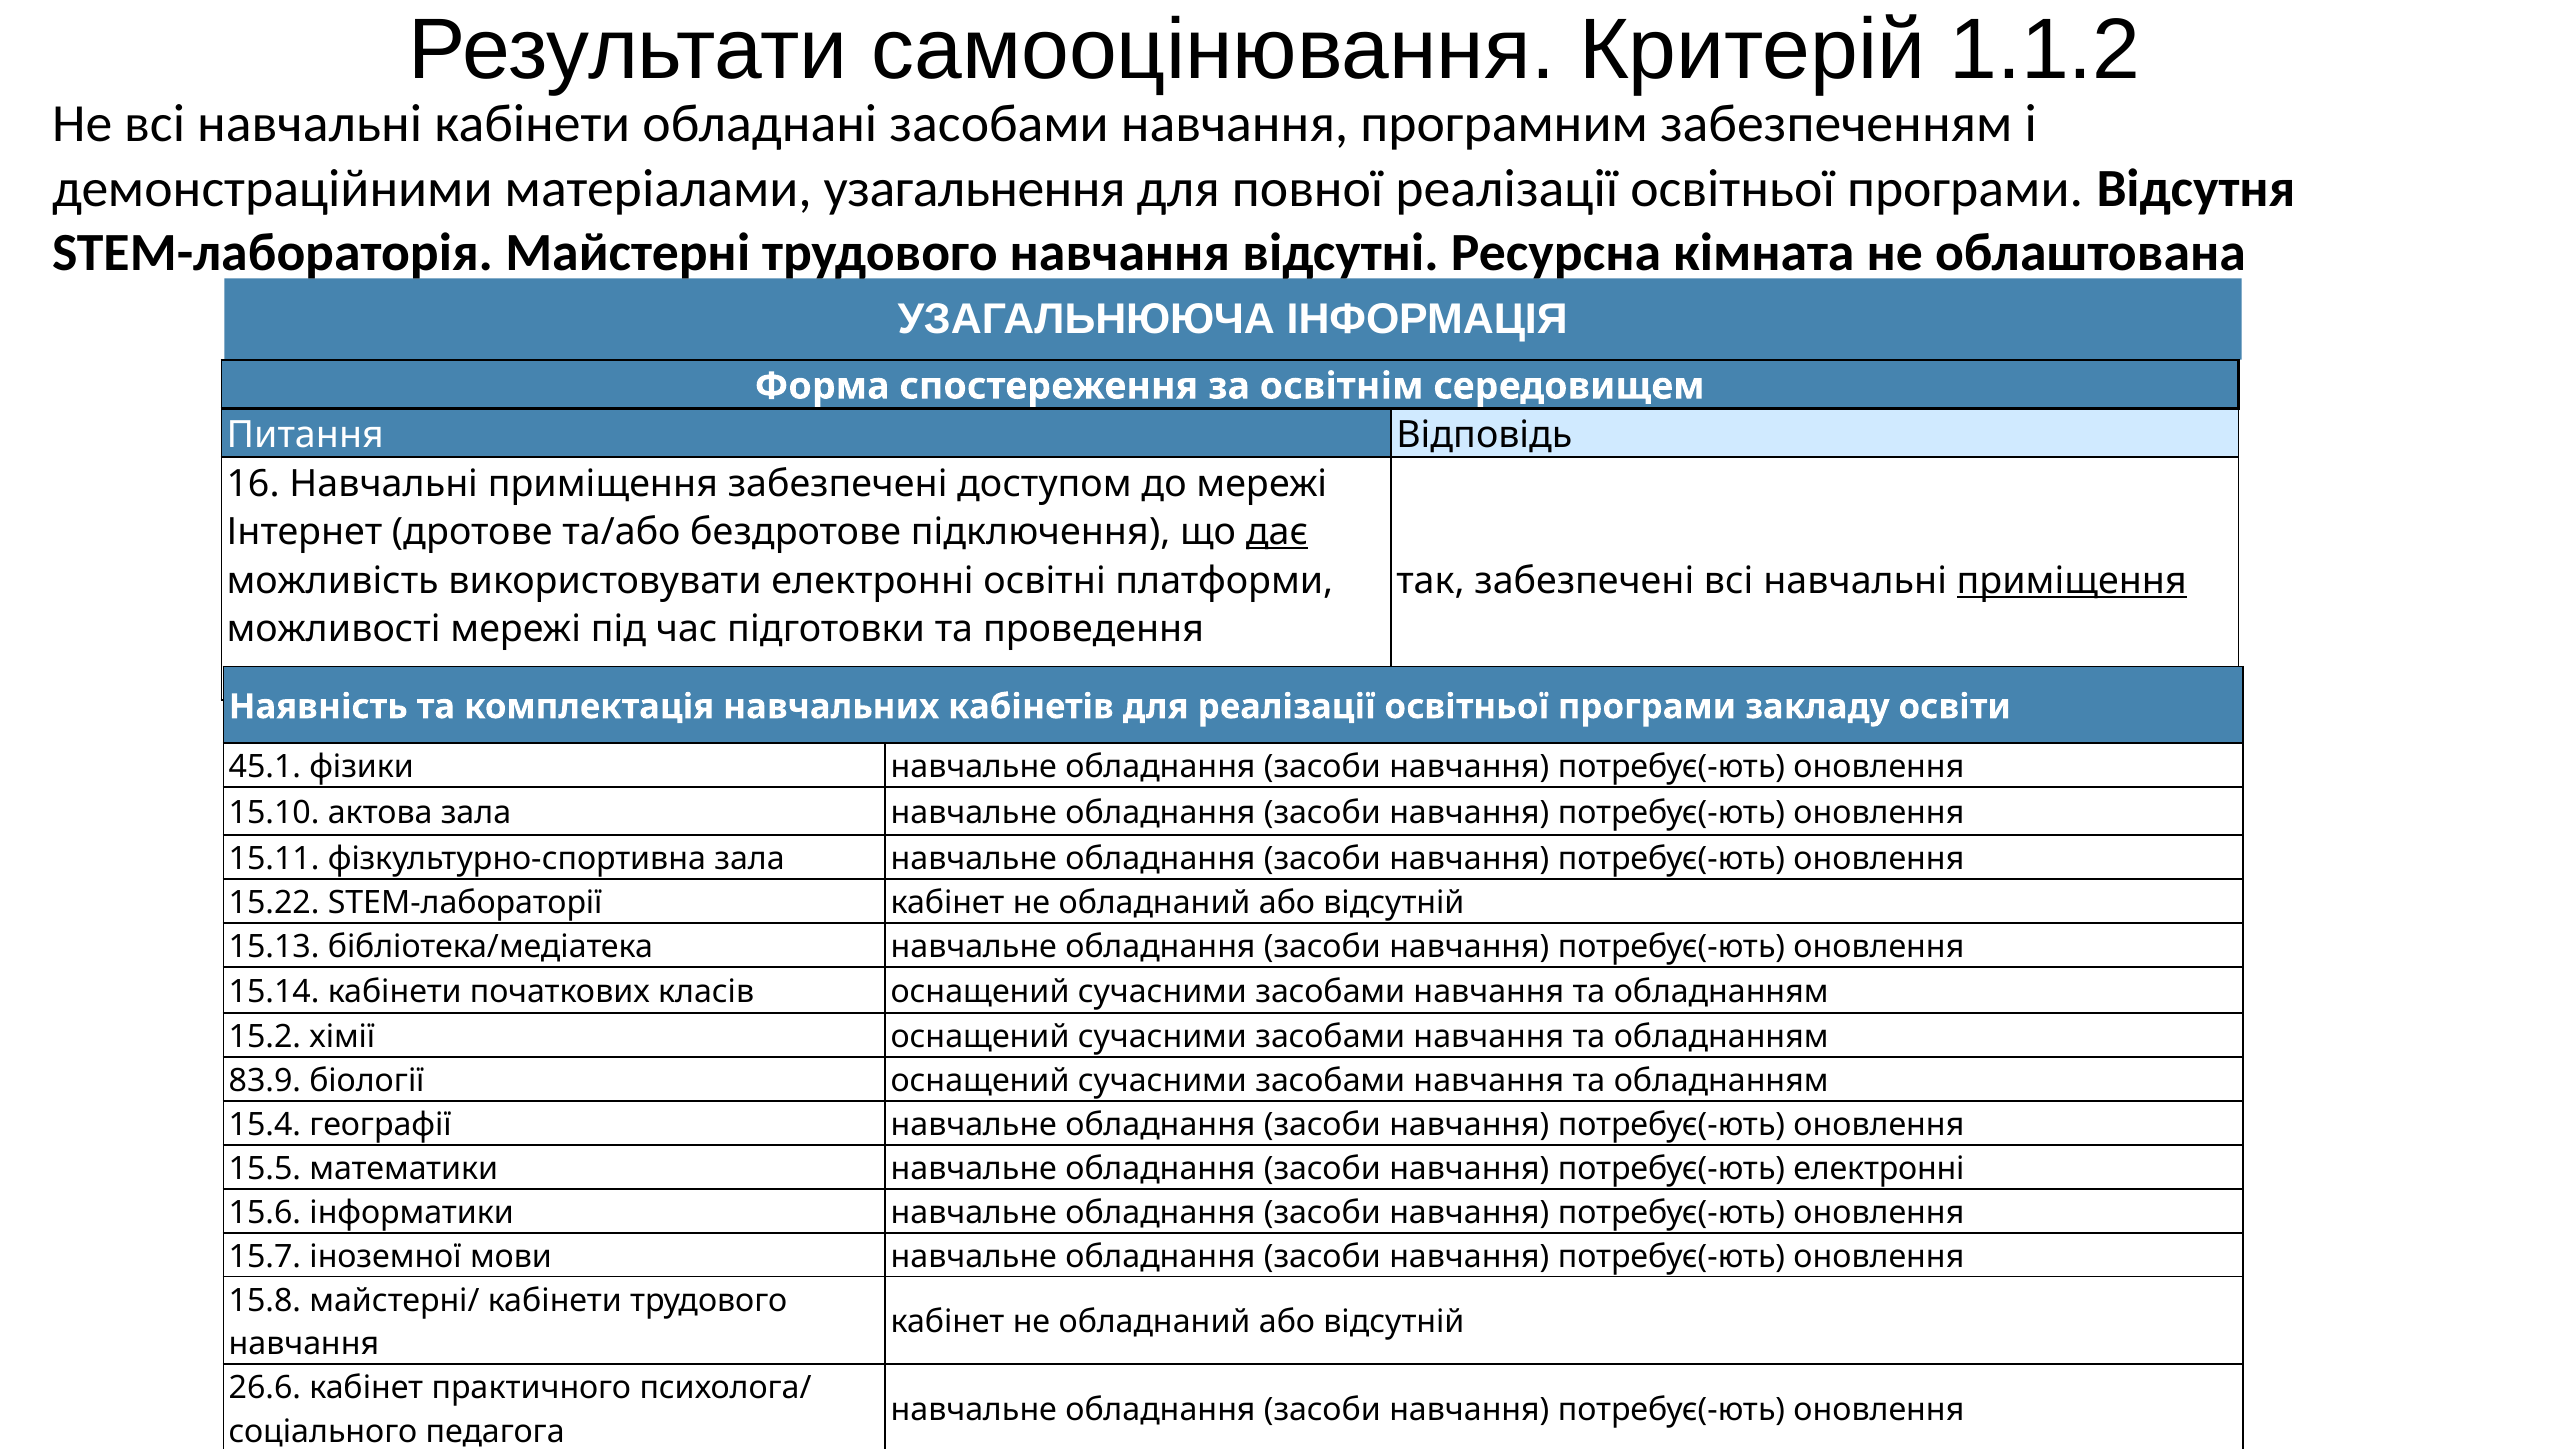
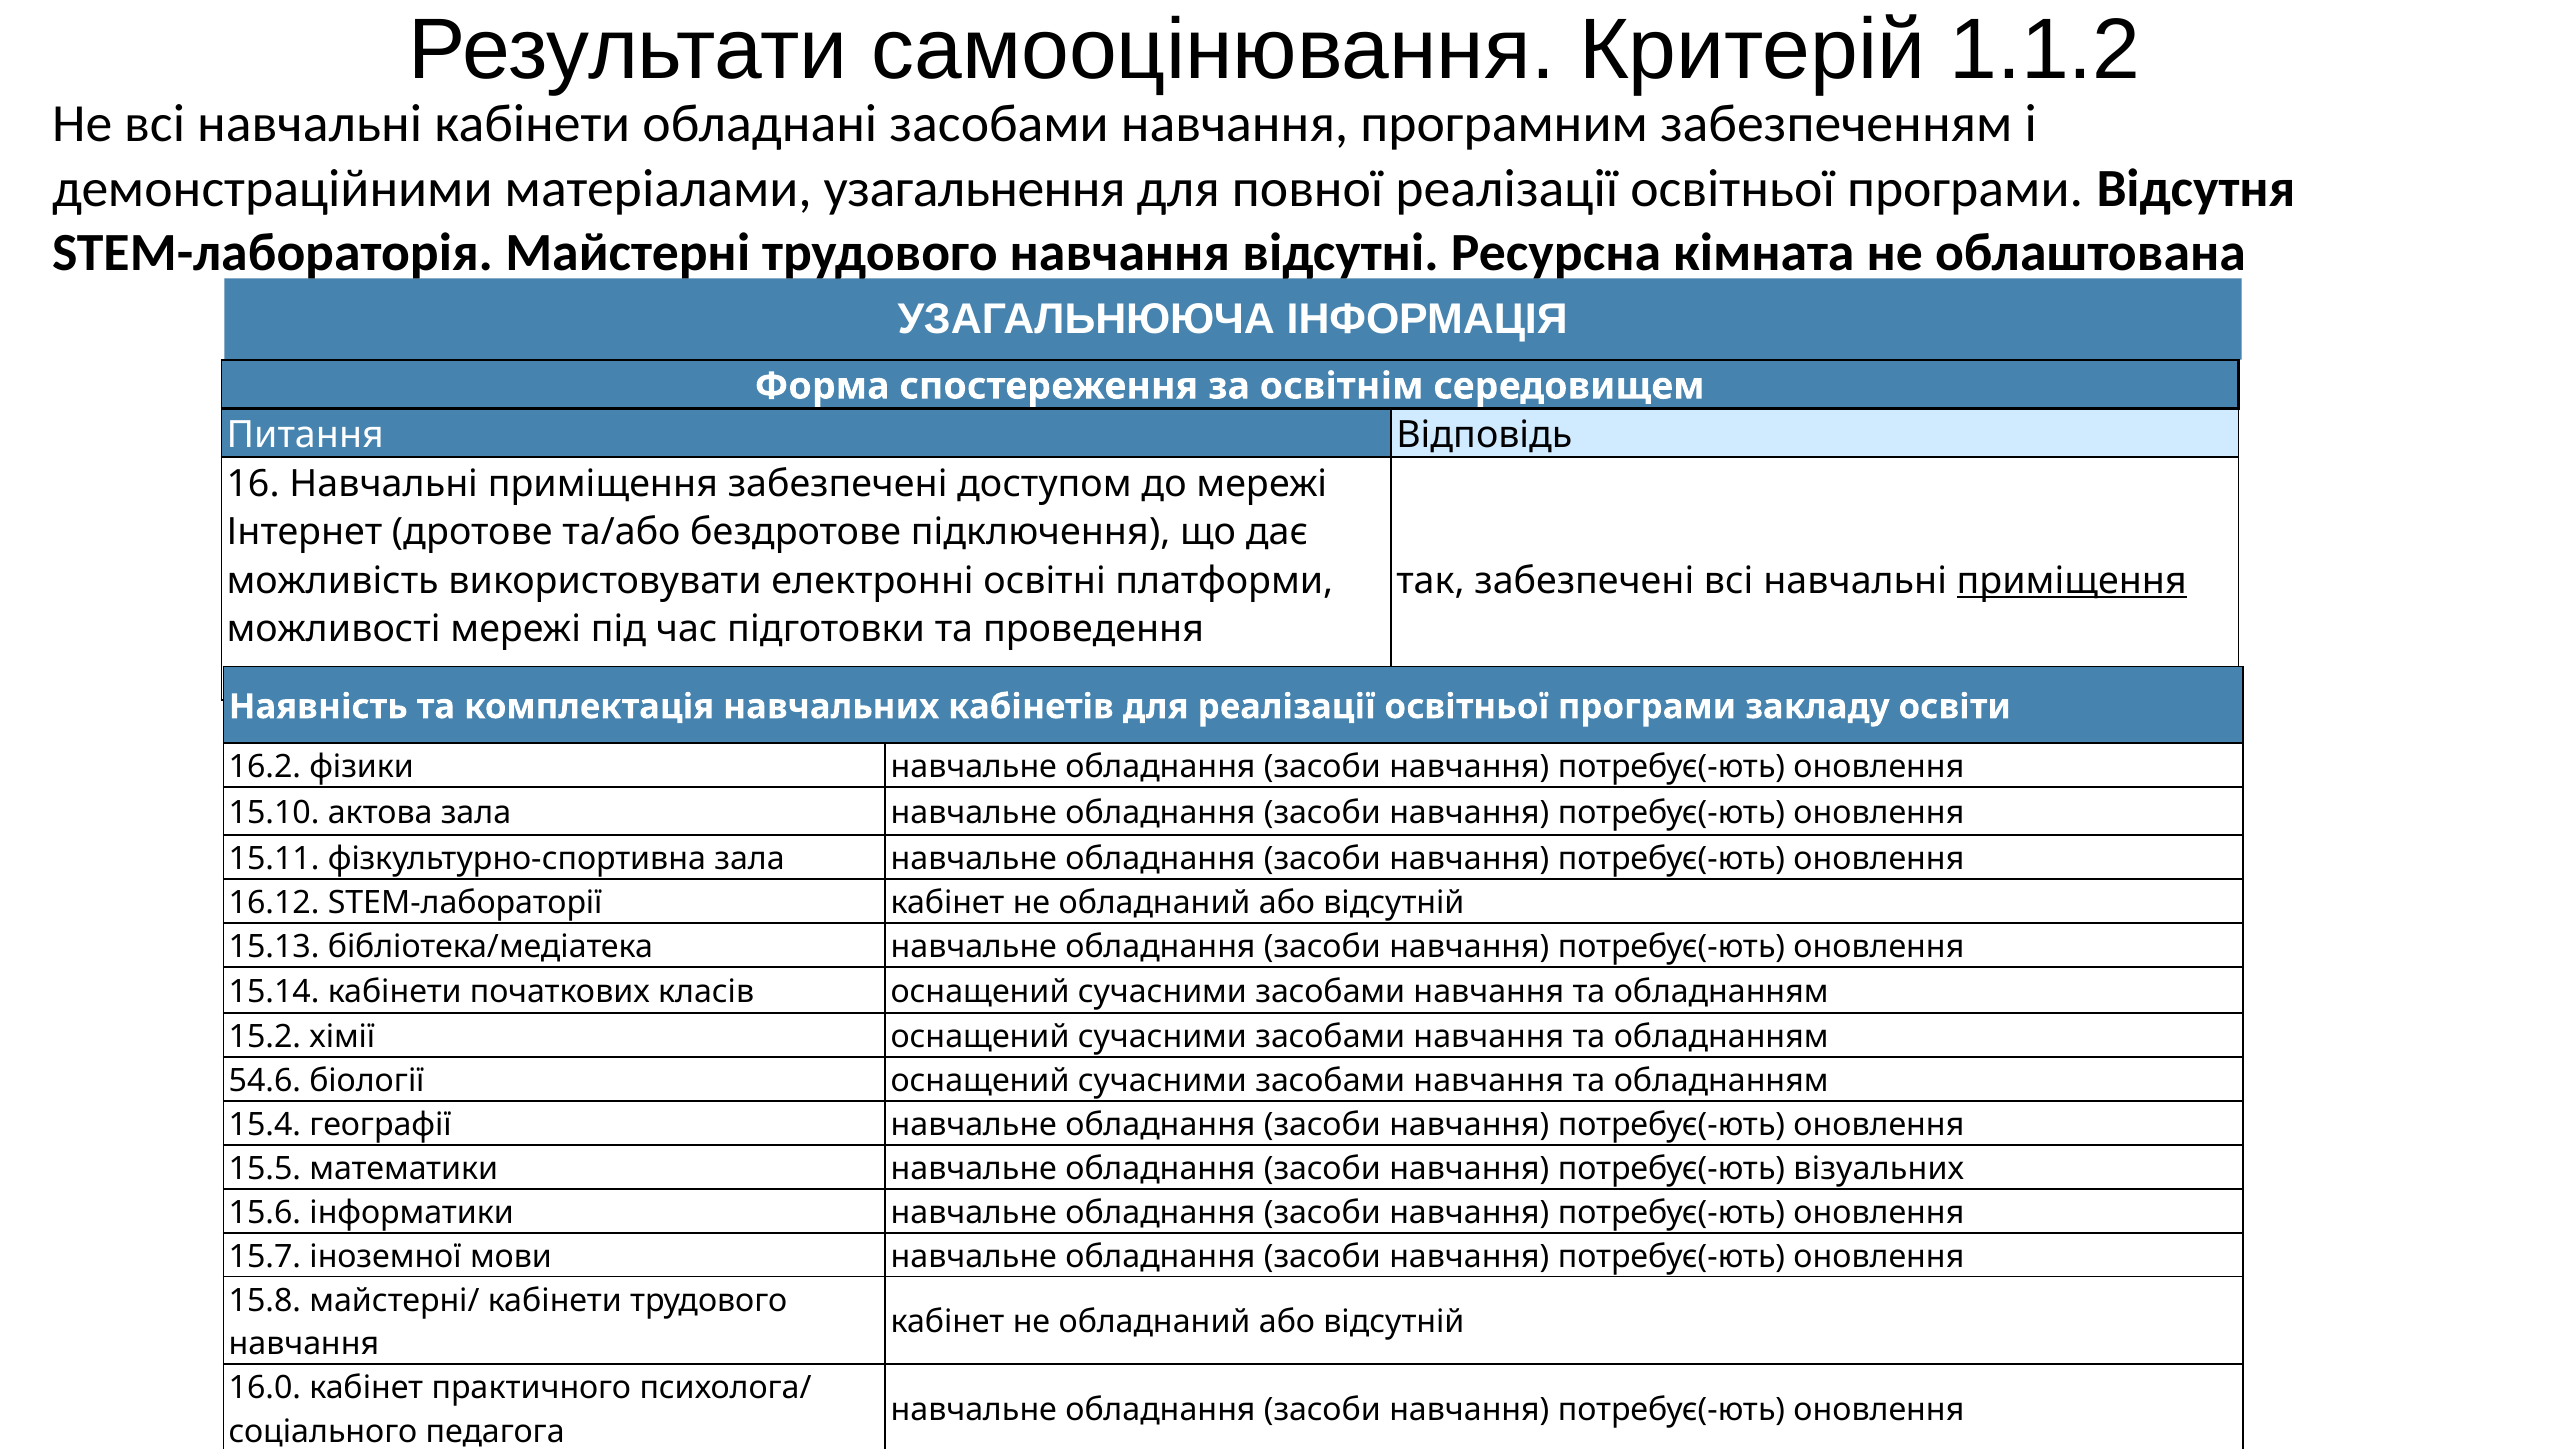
дає underline: present -> none (1277, 532)
45.1: 45.1 -> 16.2 (265, 767)
15.22: 15.22 -> 16.12 (274, 903)
83.9: 83.9 -> 54.6 (265, 1081)
потребує(-ють електронні: електронні -> візуальних (1879, 1169)
26.6: 26.6 -> 16.0 (265, 1388)
